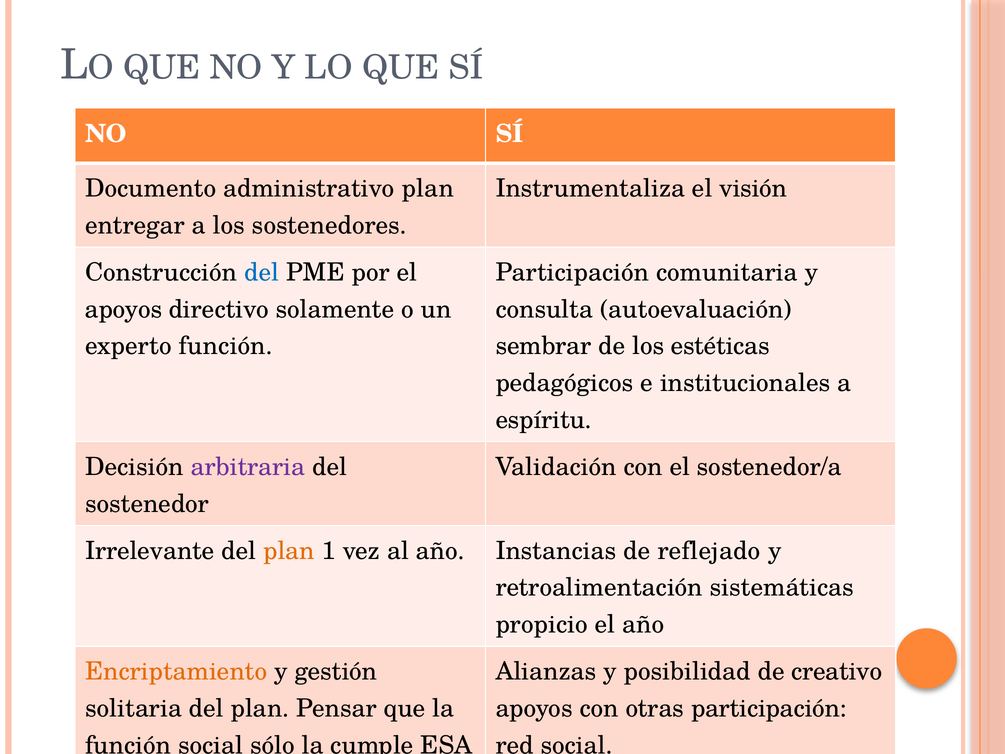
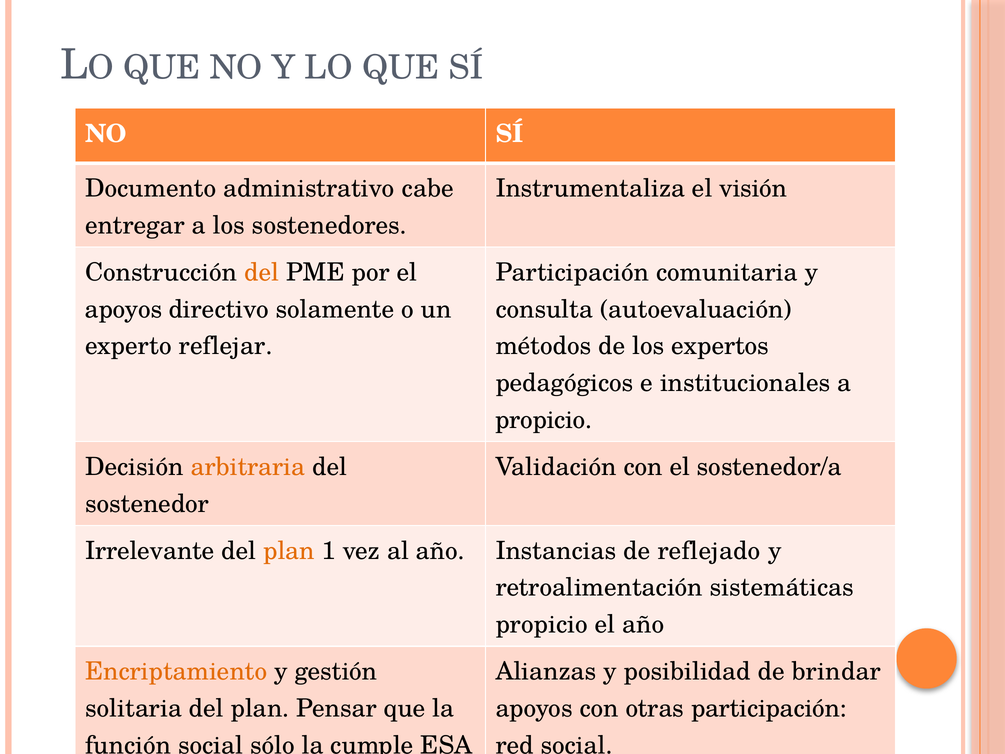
administrativo plan: plan -> cabe (428, 188)
del colour: blue -> orange (262, 272)
experto función: función -> reflejar (226, 346)
sembrar: sembrar -> métodos (543, 346)
estéticas: estéticas -> expertos (720, 346)
espíritu: espíritu -> propicio (544, 420)
arbitraria colour: purple -> orange (248, 467)
creativo: creativo -> brindar (836, 671)
